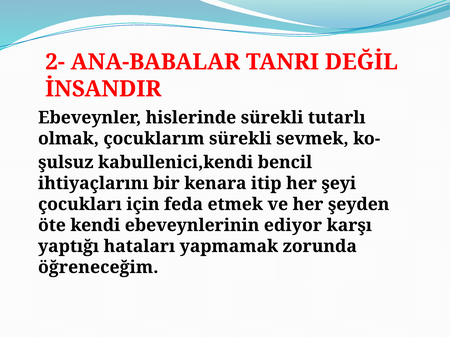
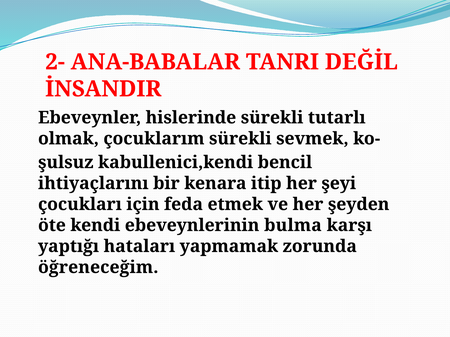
ediyor: ediyor -> bulma (293, 226)
